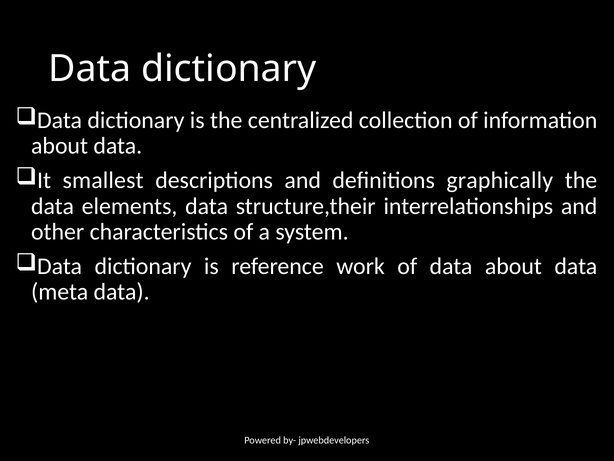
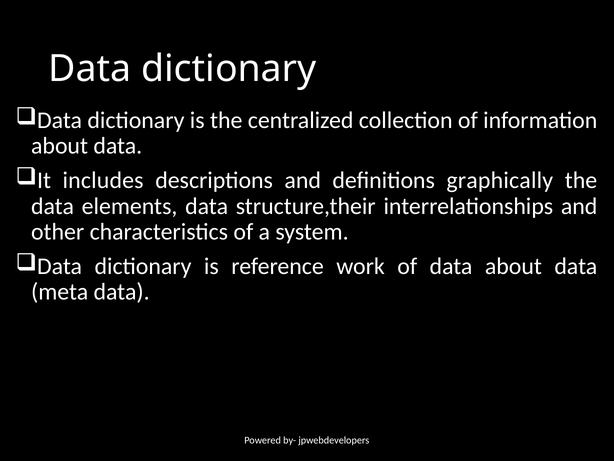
smallest: smallest -> includes (103, 180)
